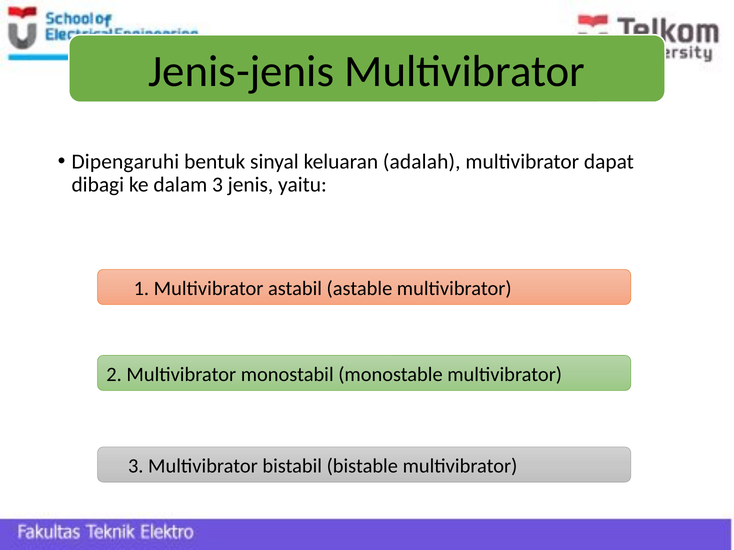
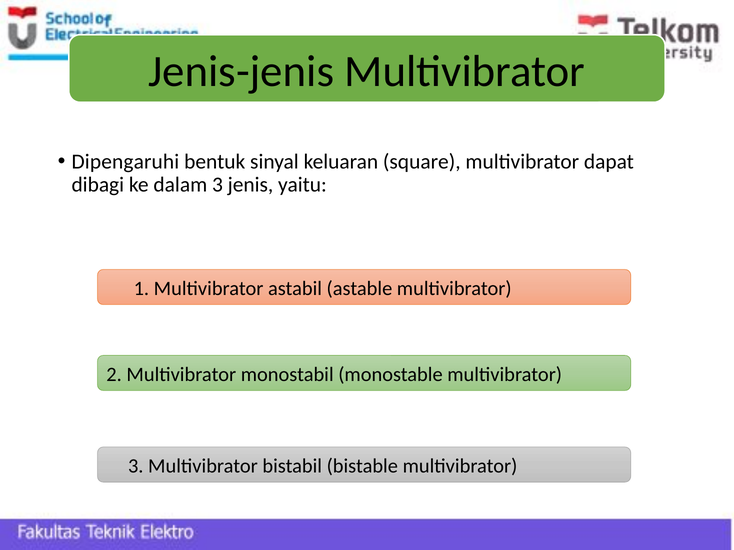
adalah: adalah -> square (422, 162)
